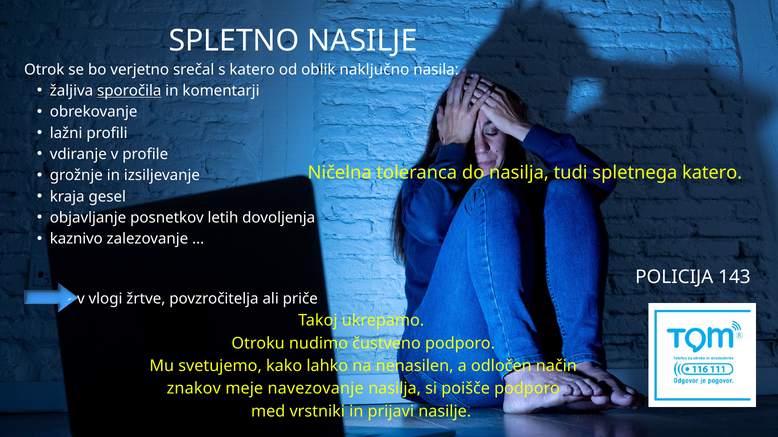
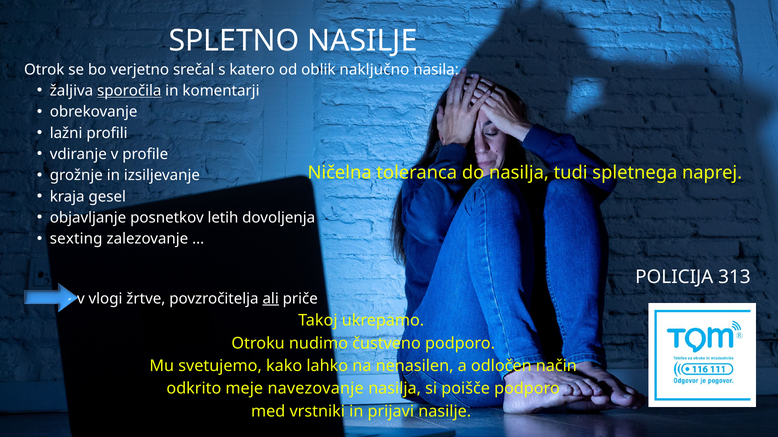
spletnega katero: katero -> naprej (712, 173)
kaznivo: kaznivo -> sexting (76, 239)
143: 143 -> 313 (734, 277)
ali underline: none -> present (271, 299)
znakov: znakov -> odkrito (194, 389)
